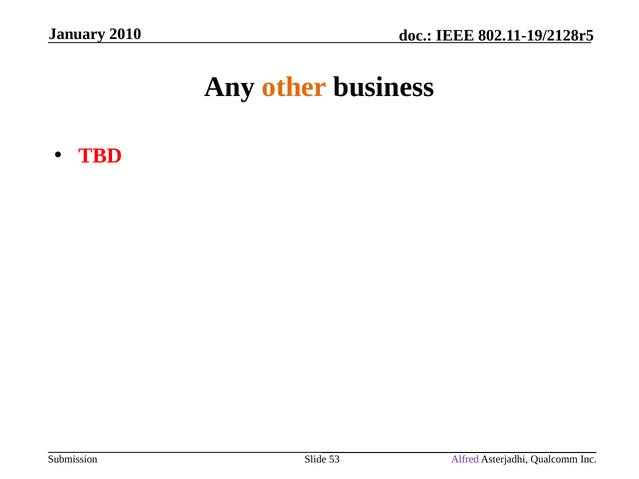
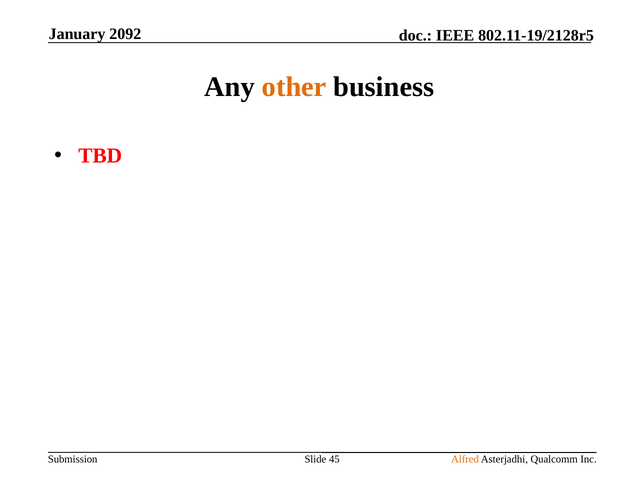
2010: 2010 -> 2092 (125, 34)
53: 53 -> 45 (334, 460)
Alfred colour: purple -> orange (465, 460)
